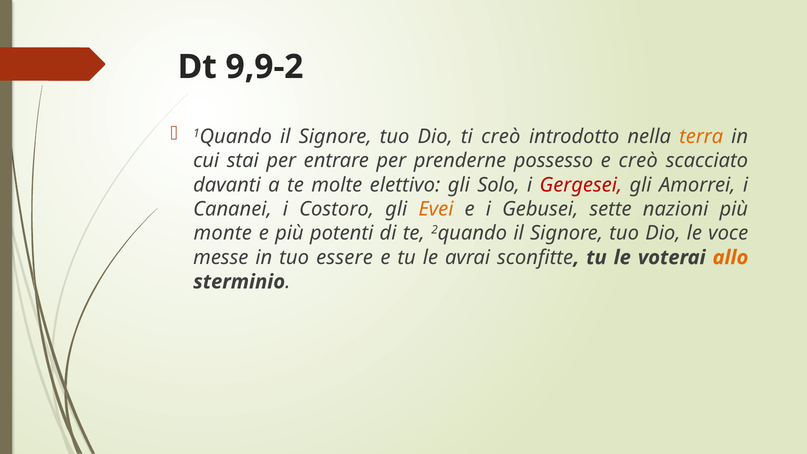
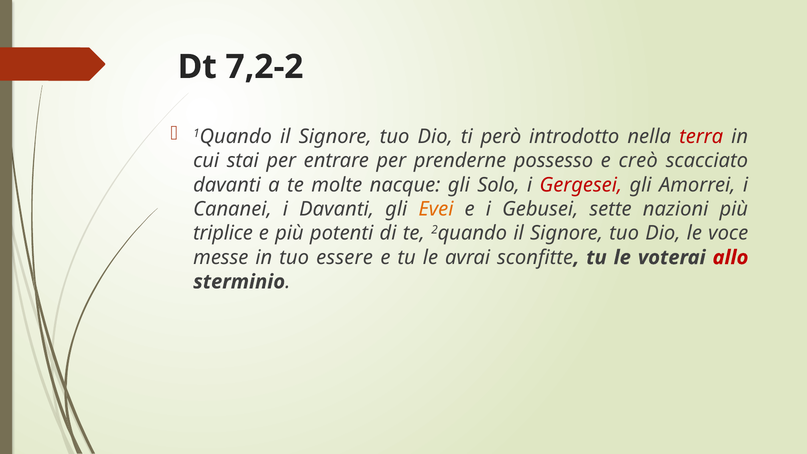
9,9-2: 9,9-2 -> 7,2-2 (264, 67)
ti creò: creò -> però (501, 136)
terra colour: orange -> red (701, 136)
elettivo: elettivo -> nacque (405, 185)
i Costoro: Costoro -> Davanti (337, 209)
monte: monte -> triplice (223, 233)
allo colour: orange -> red (730, 258)
